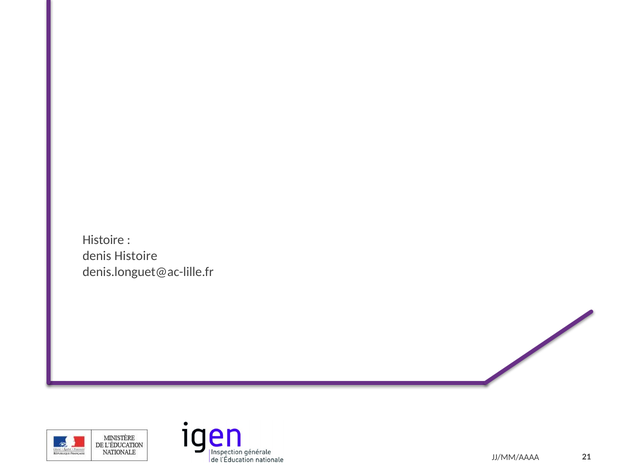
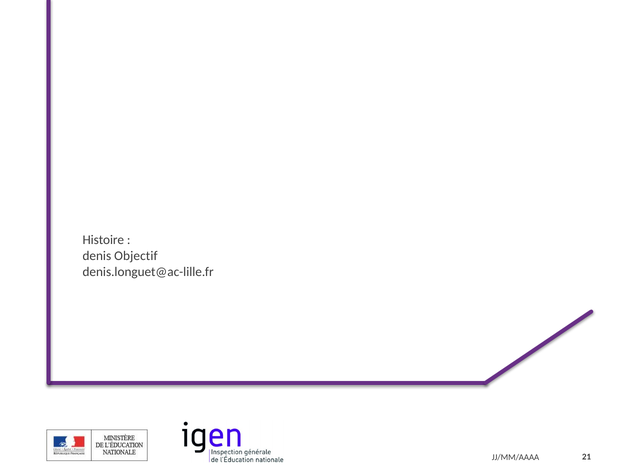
denis Histoire: Histoire -> Objectif (136, 256)
